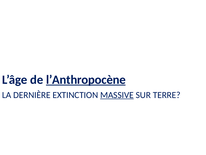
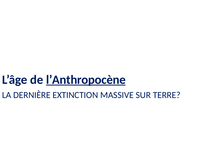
MASSIVE underline: present -> none (117, 95)
